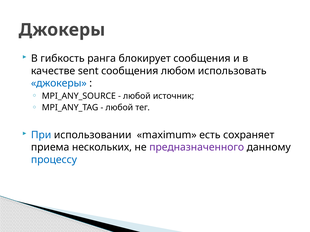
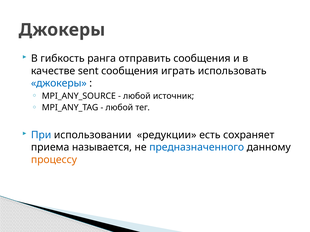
блокирует: блокирует -> отправить (145, 59)
любом: любом -> играть (178, 71)
maximum: maximum -> редукции (167, 135)
нескольких: нескольких -> называется (102, 148)
предназначенного colour: purple -> blue (197, 148)
процессу colour: blue -> orange (54, 160)
